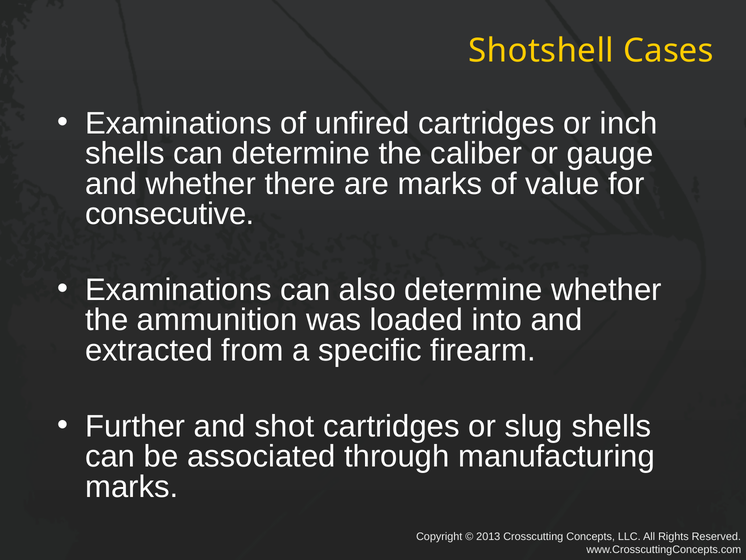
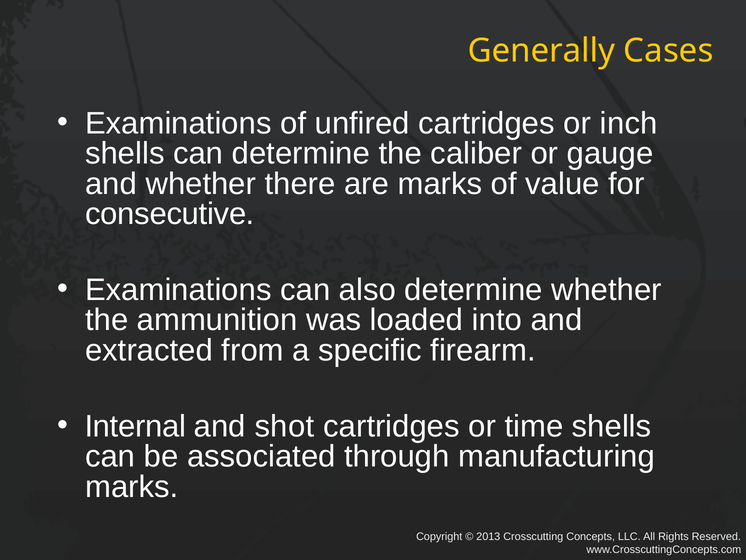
Shotshell: Shotshell -> Generally (541, 51)
Further: Further -> Internal (135, 426)
slug: slug -> time (534, 426)
